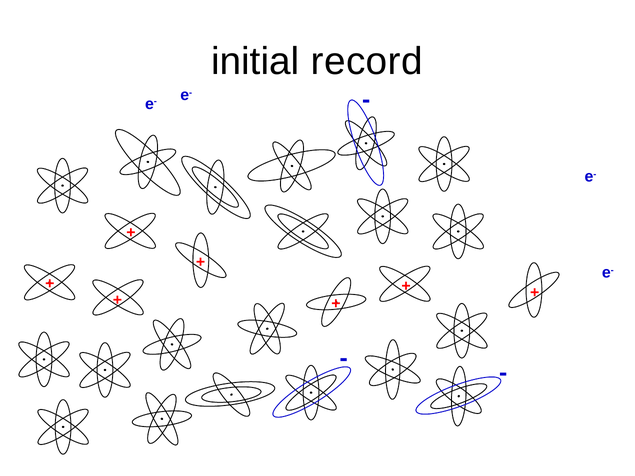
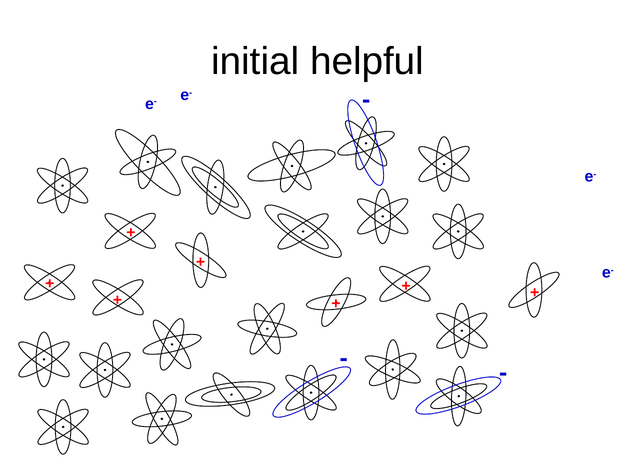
record: record -> helpful (367, 61)
